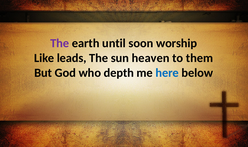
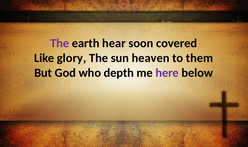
until: until -> hear (114, 43)
worship: worship -> covered (177, 43)
leads: leads -> glory (72, 58)
here colour: blue -> purple (167, 73)
